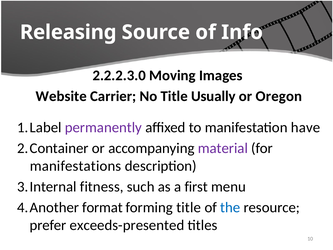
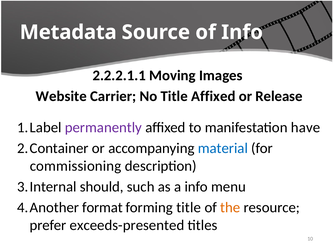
Releasing: Releasing -> Metadata (68, 32)
2.2.2.3.0: 2.2.2.3.0 -> 2.2.2.1.1 (119, 75)
Title Usually: Usually -> Affixed (213, 96)
Oregon: Oregon -> Release (279, 96)
material colour: purple -> blue (223, 148)
manifestations: manifestations -> commissioning (76, 166)
fitness: fitness -> should (102, 186)
a first: first -> info (196, 186)
the colour: blue -> orange (230, 207)
